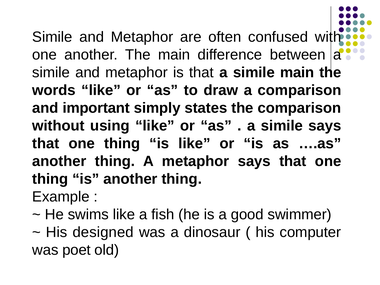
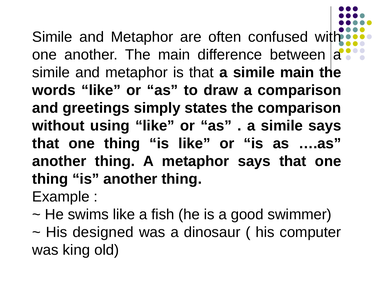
important: important -> greetings (96, 108)
poet: poet -> king (76, 250)
